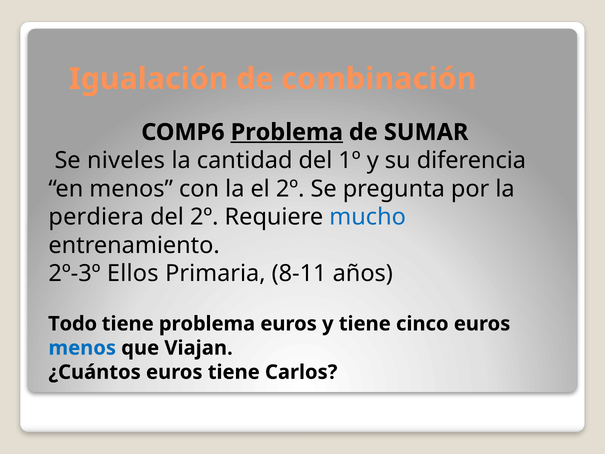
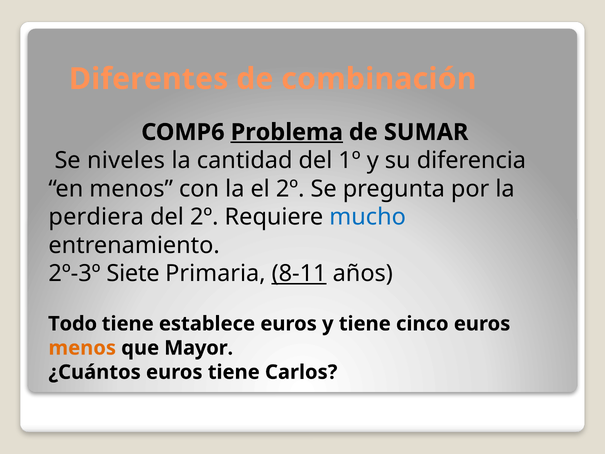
Igualación: Igualación -> Diferentes (149, 79)
Ellos: Ellos -> Siete (133, 273)
8-11 underline: none -> present (299, 273)
tiene problema: problema -> establece (207, 324)
menos colour: blue -> orange (82, 348)
Viajan: Viajan -> Mayor (199, 348)
